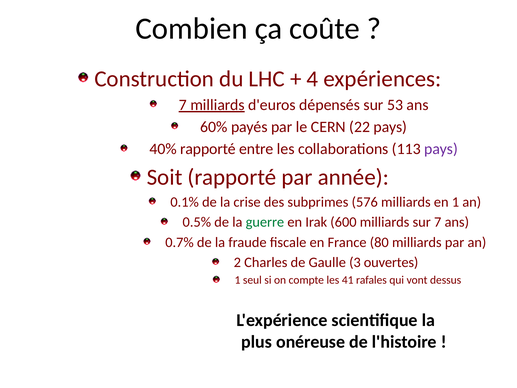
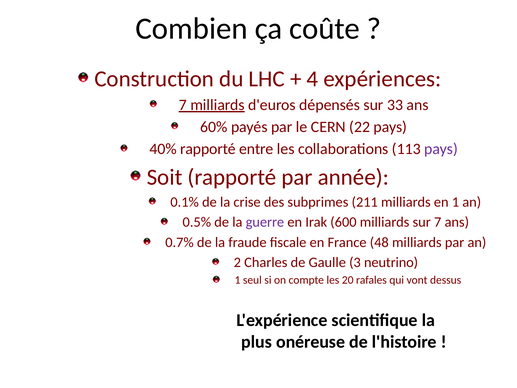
53: 53 -> 33 (395, 105)
576: 576 -> 211 (365, 202)
guerre colour: green -> purple (265, 222)
80: 80 -> 48 (379, 242)
ouvertes: ouvertes -> neutrino (391, 262)
41: 41 -> 20 (348, 280)
